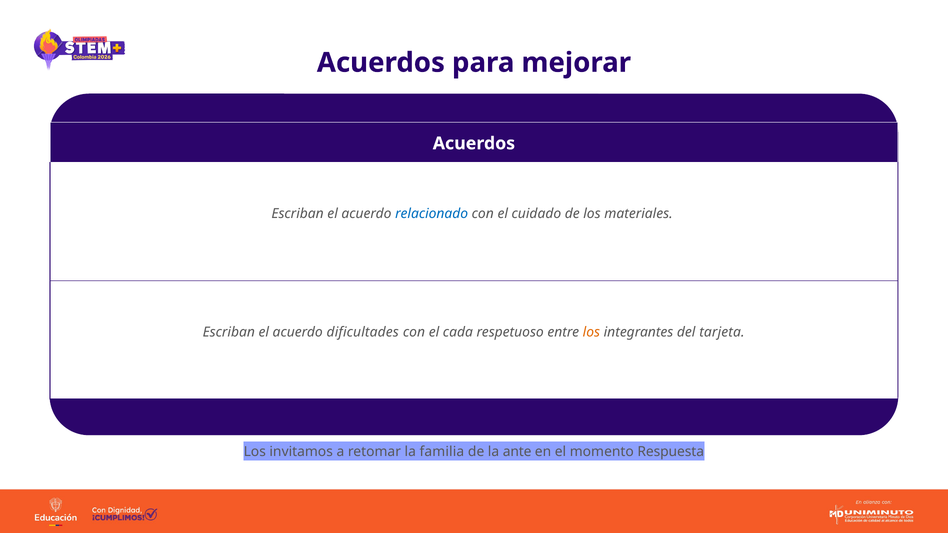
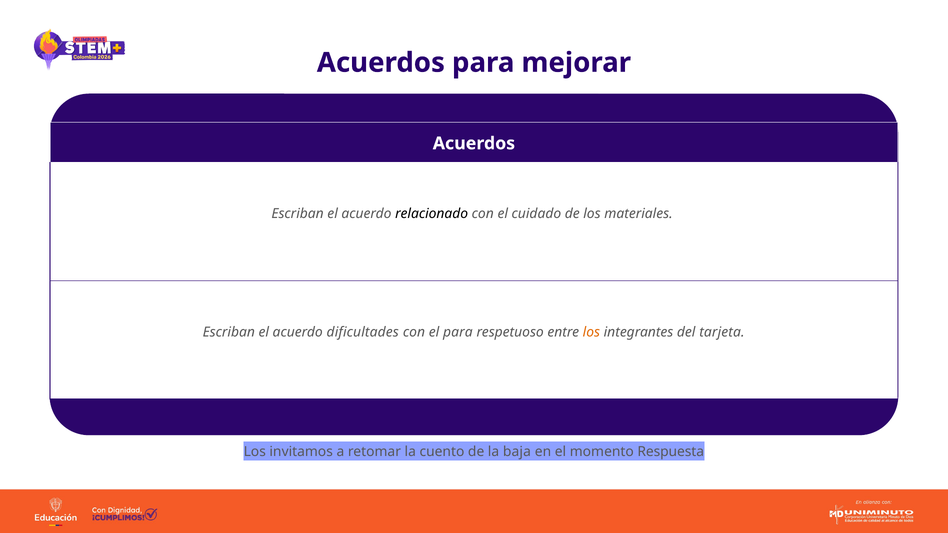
relacionado colour: blue -> black (432, 214)
el cada: cada -> para (458, 332)
familia: familia -> cuento (442, 452)
ante: ante -> baja (517, 452)
